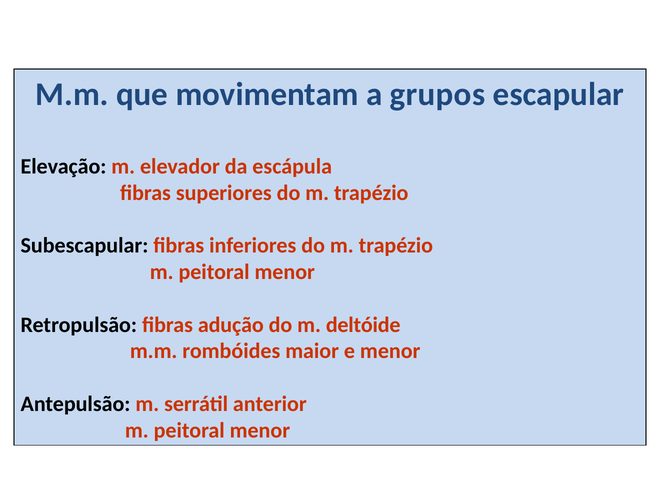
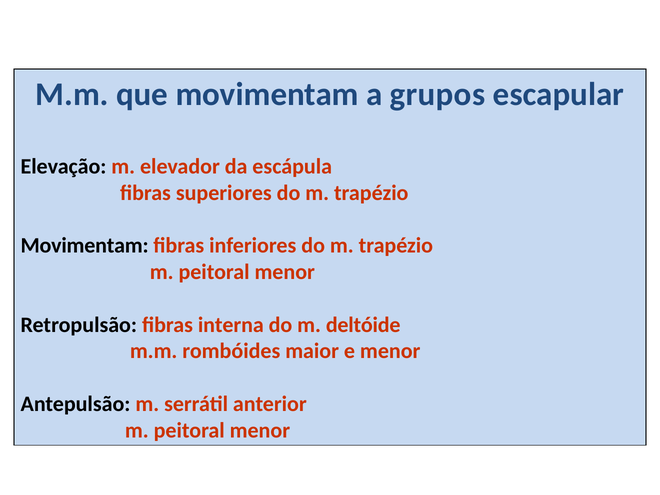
Subescapular: Subescapular -> Movimentam (85, 246)
adução: adução -> interna (231, 325)
